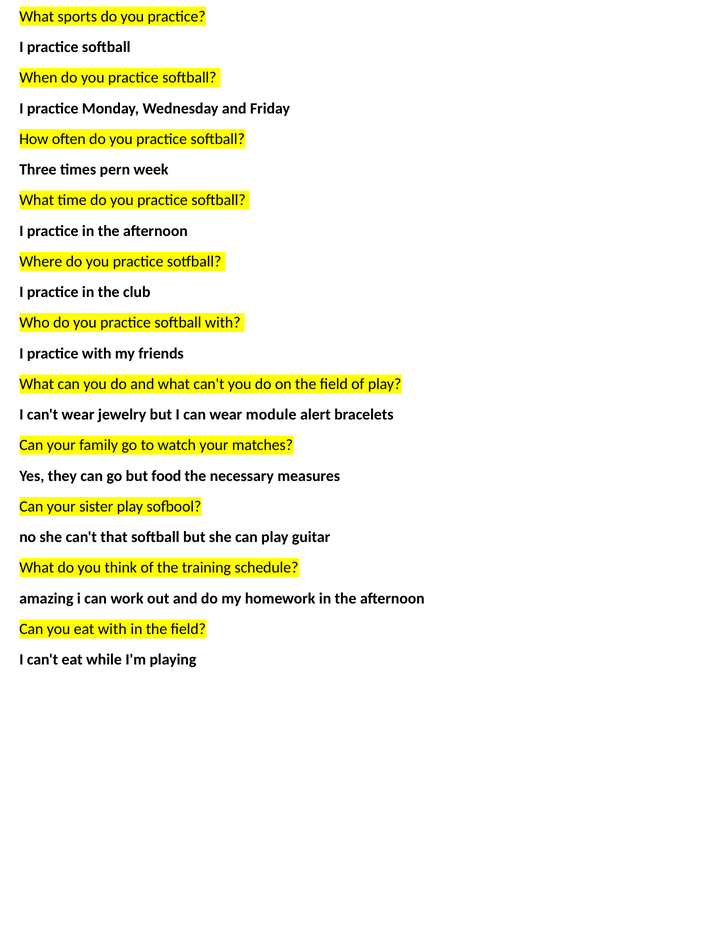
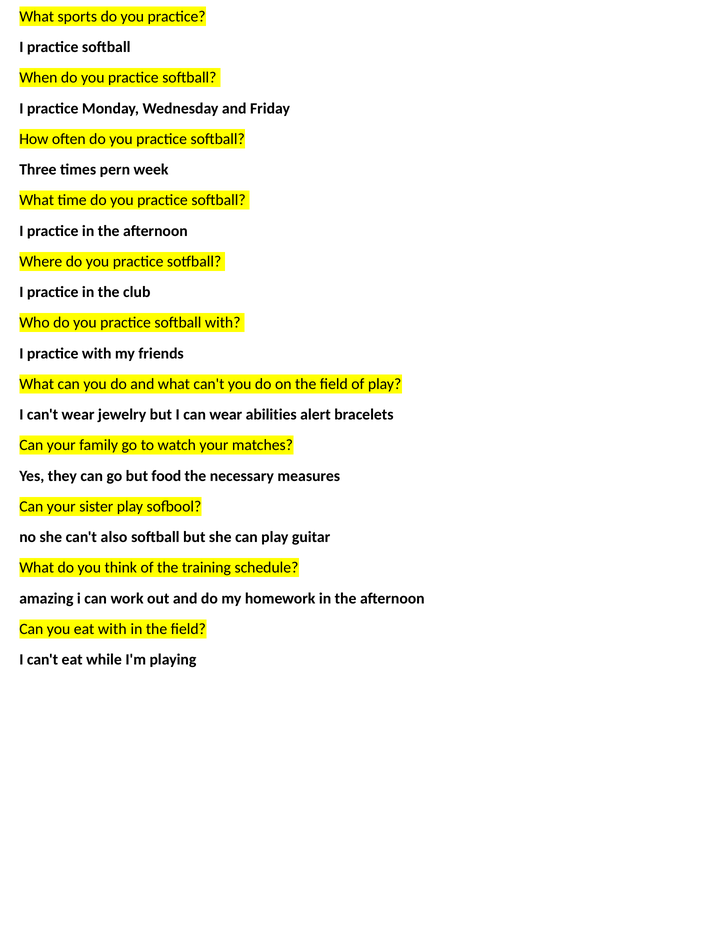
module: module -> abilities (271, 414)
that: that -> also (114, 537)
